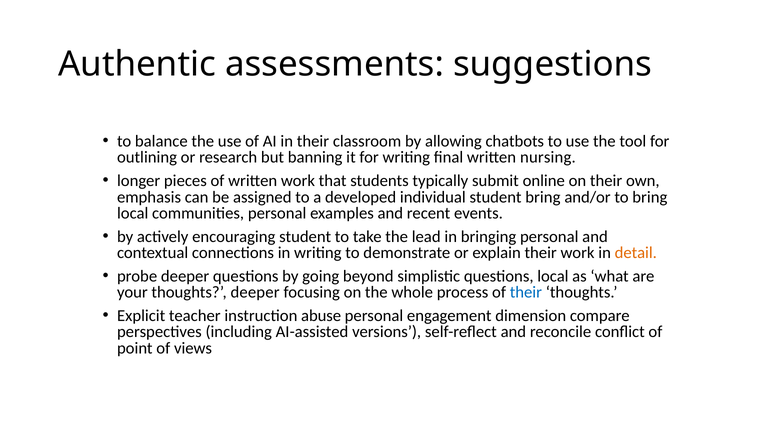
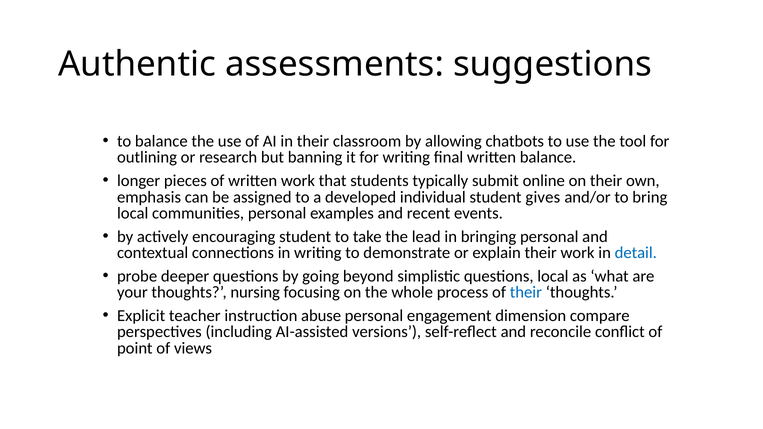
written nursing: nursing -> balance (548, 158)
student bring: bring -> gives (543, 197)
detail colour: orange -> blue (636, 253)
thoughts deeper: deeper -> nursing (255, 293)
